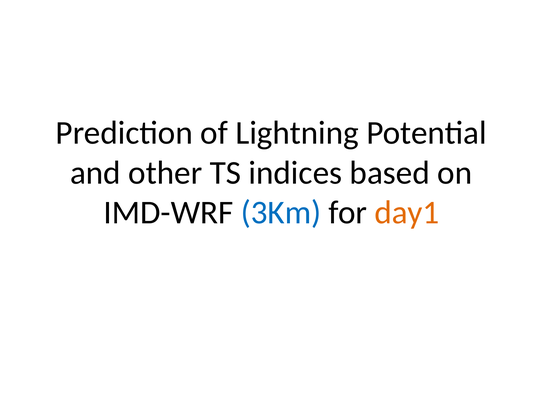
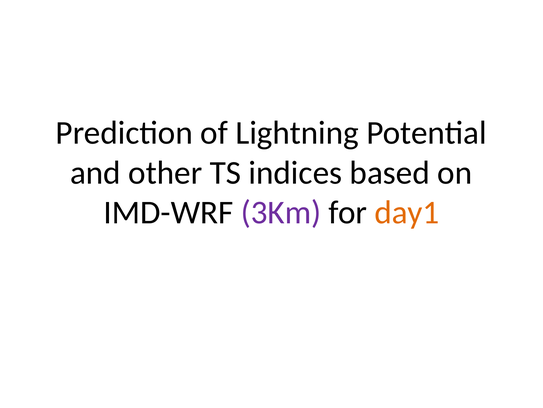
3Km colour: blue -> purple (281, 212)
